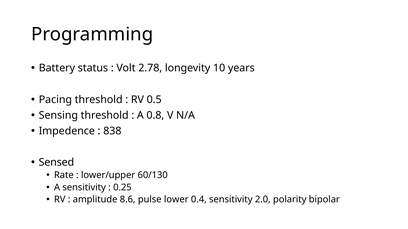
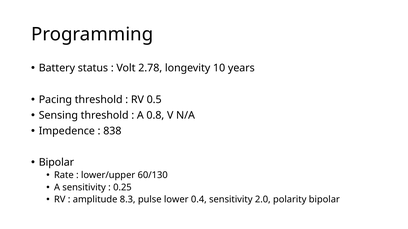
Sensed: Sensed -> Bipolar (56, 163)
8.6: 8.6 -> 8.3 (128, 200)
